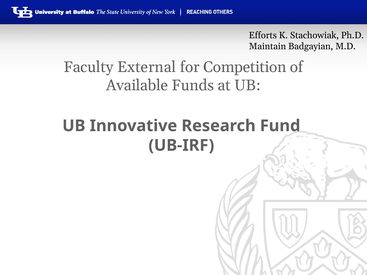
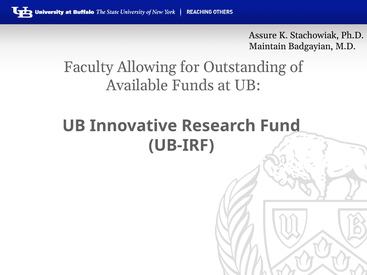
Efforts: Efforts -> Assure (263, 35)
External: External -> Allowing (147, 67)
Competition: Competition -> Outstanding (245, 67)
